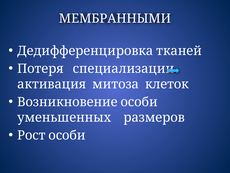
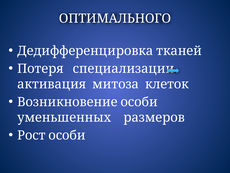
МЕМБРАННЫМИ: МЕМБРАННЫМИ -> ОПТИМАЛЬНОГО (115, 18)
